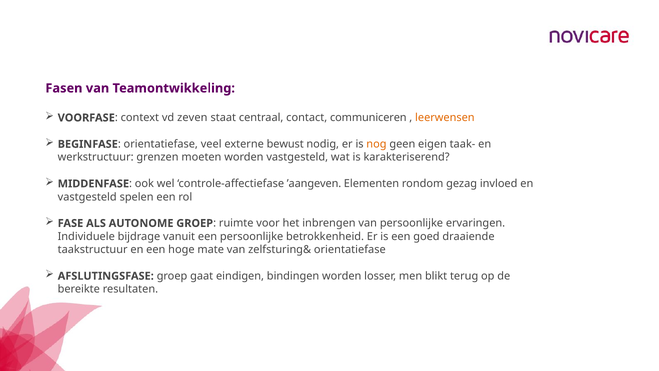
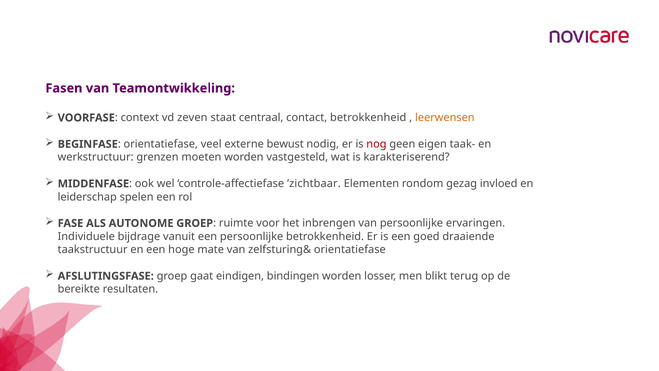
contact communiceren: communiceren -> betrokkenheid (368, 118)
nog colour: orange -> red (376, 144)
’aangeven: ’aangeven -> ’zichtbaar (314, 184)
vastgesteld: vastgesteld -> leiderschap (87, 197)
